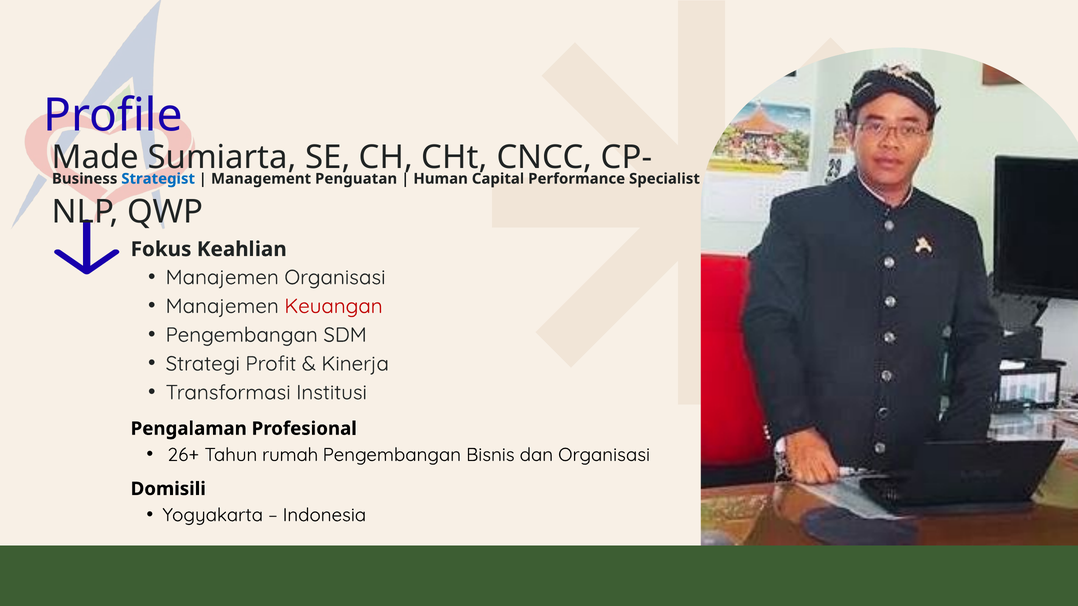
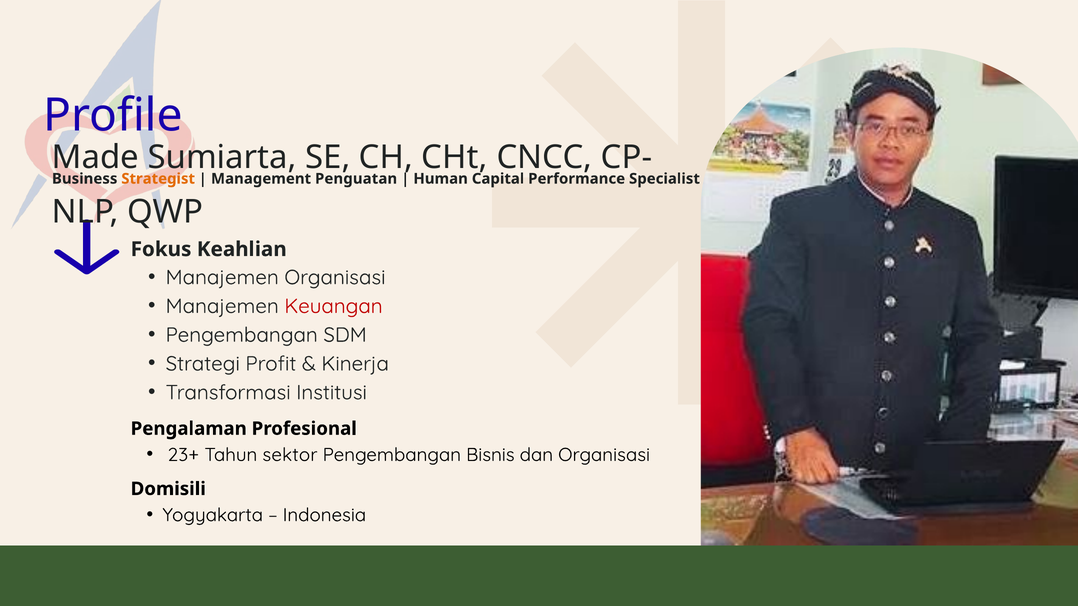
Strategist colour: blue -> orange (158, 179)
26+: 26+ -> 23+ (183, 455)
rumah: rumah -> sektor (290, 455)
